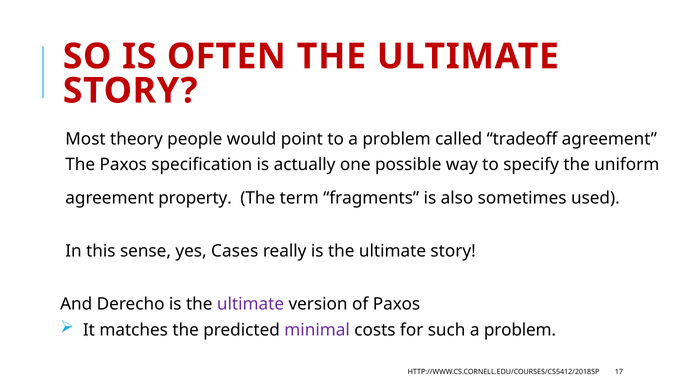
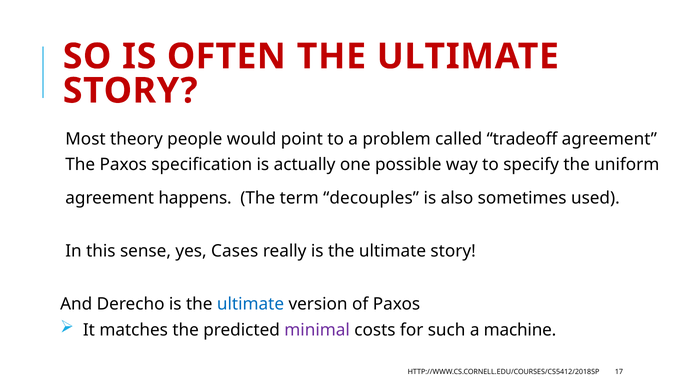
property: property -> happens (195, 198)
fragments: fragments -> decouples (371, 198)
ultimate colour: purple -> blue (251, 304)
such a problem: problem -> machine (520, 330)
